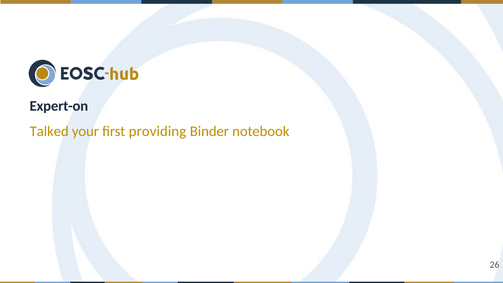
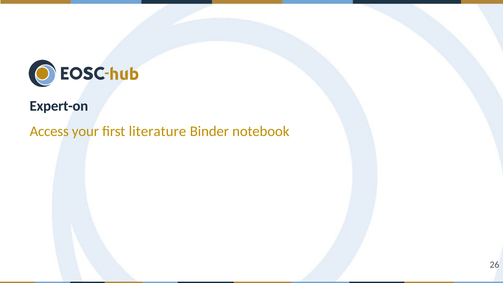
Talked: Talked -> Access (49, 131)
providing: providing -> literature (157, 131)
